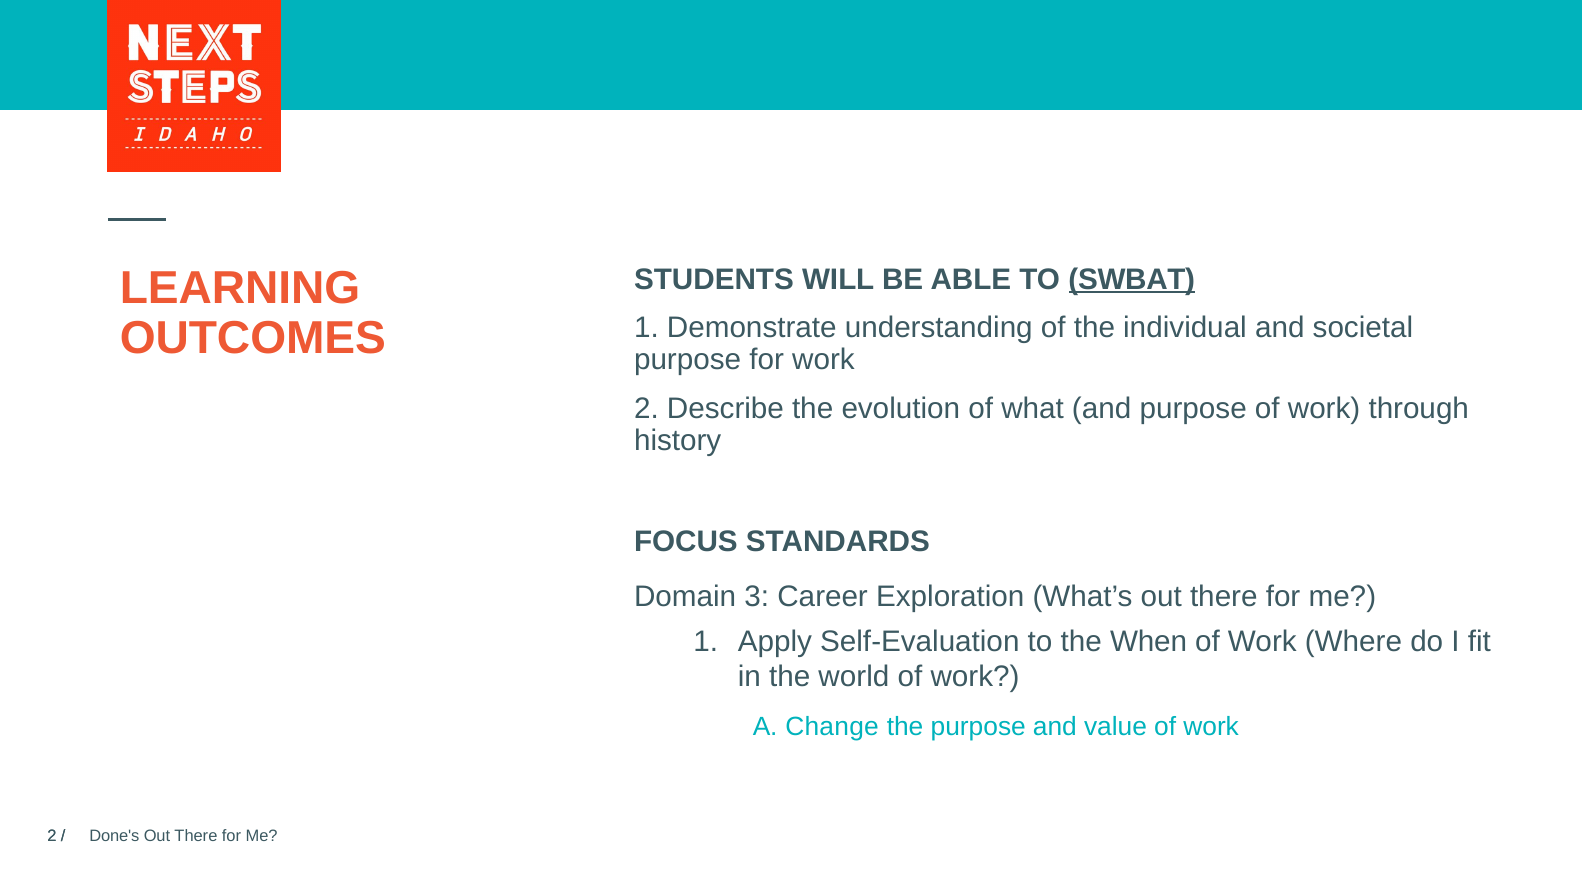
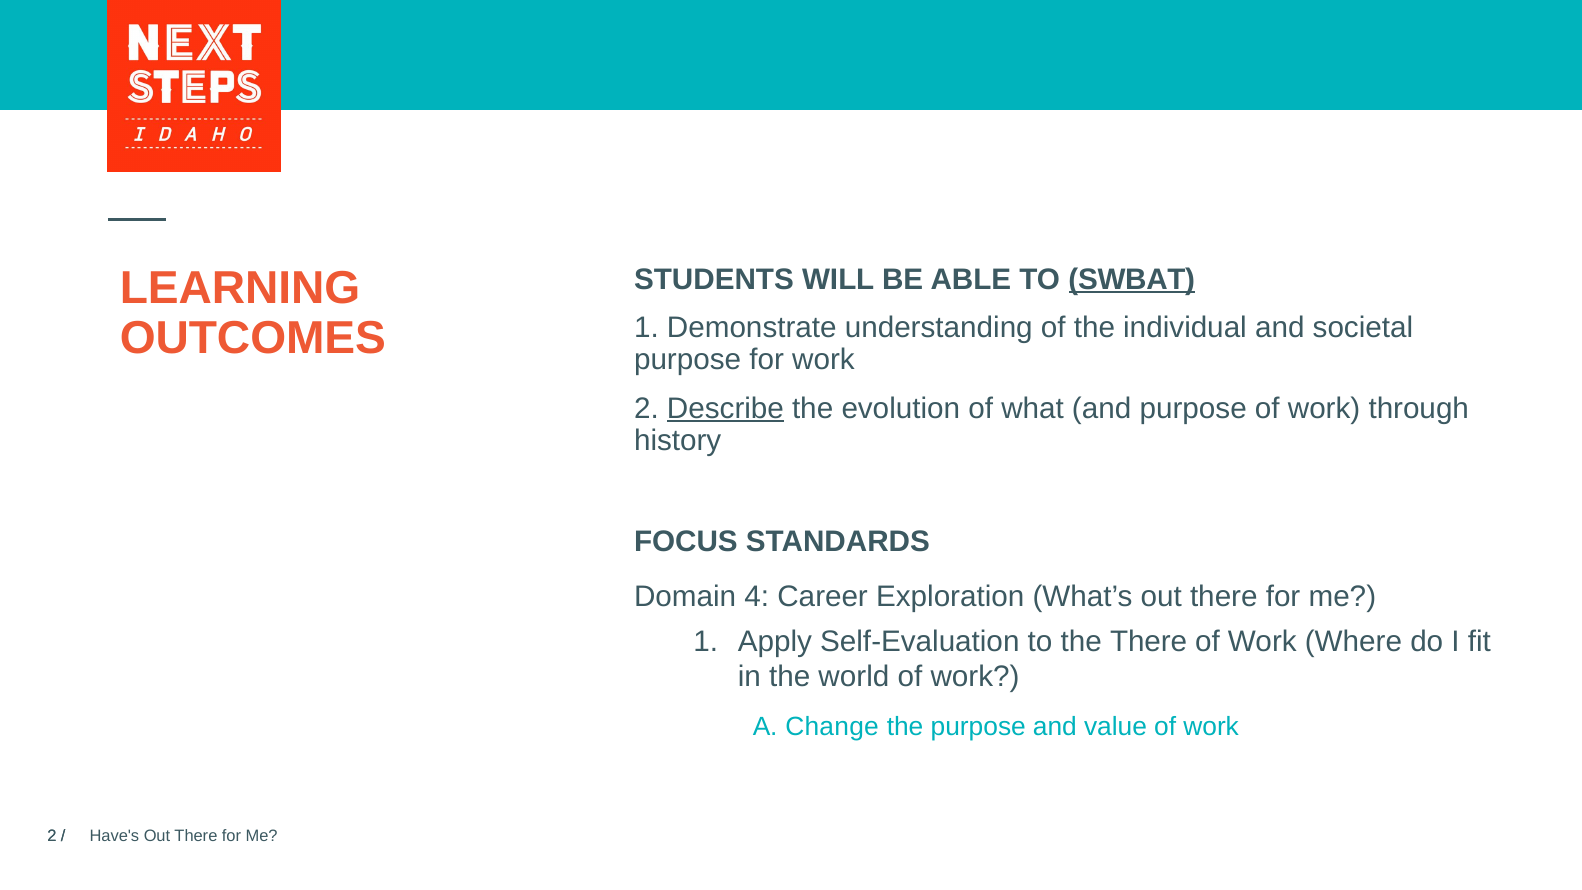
Describe underline: none -> present (725, 408)
3: 3 -> 4 (757, 597)
the When: When -> There (1149, 641)
Done's: Done's -> Have's (114, 836)
